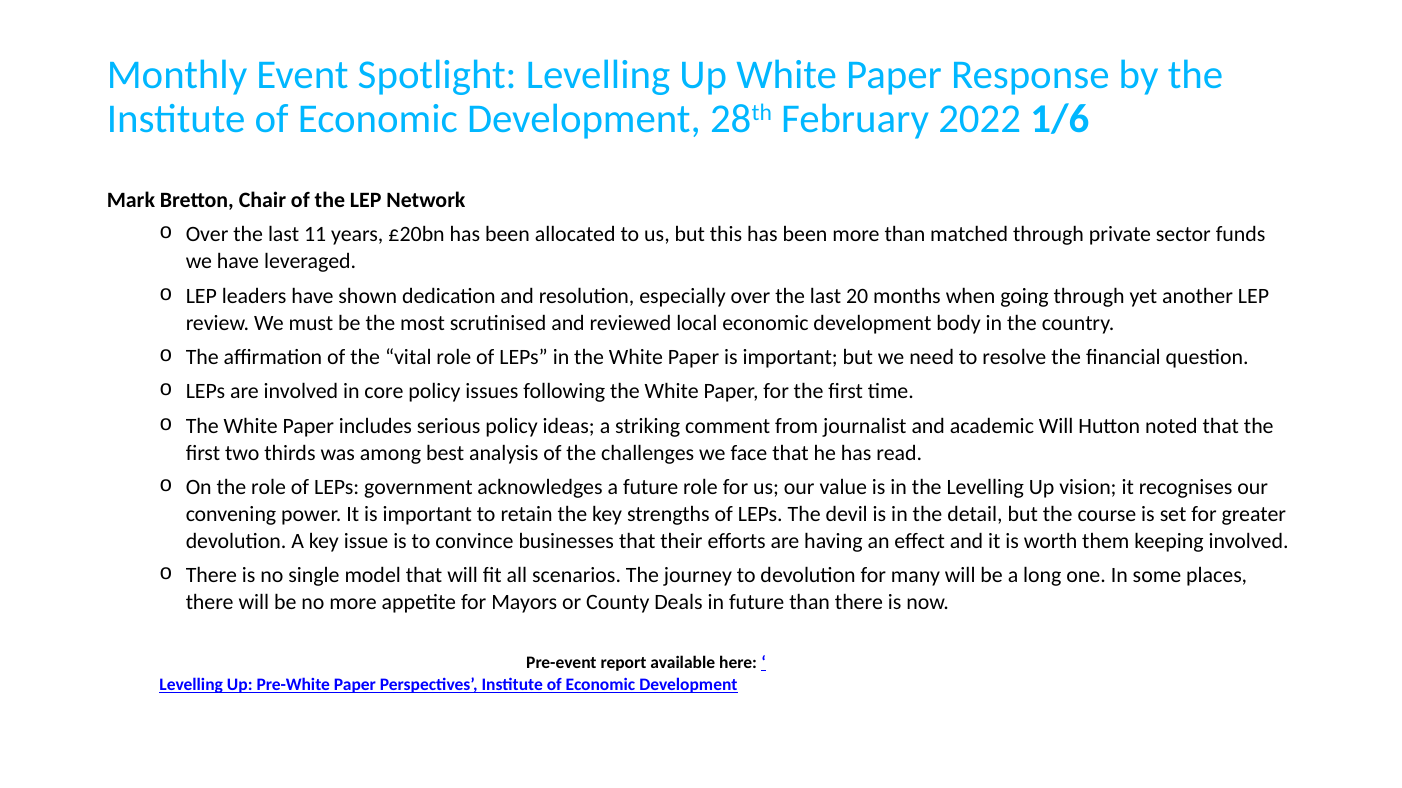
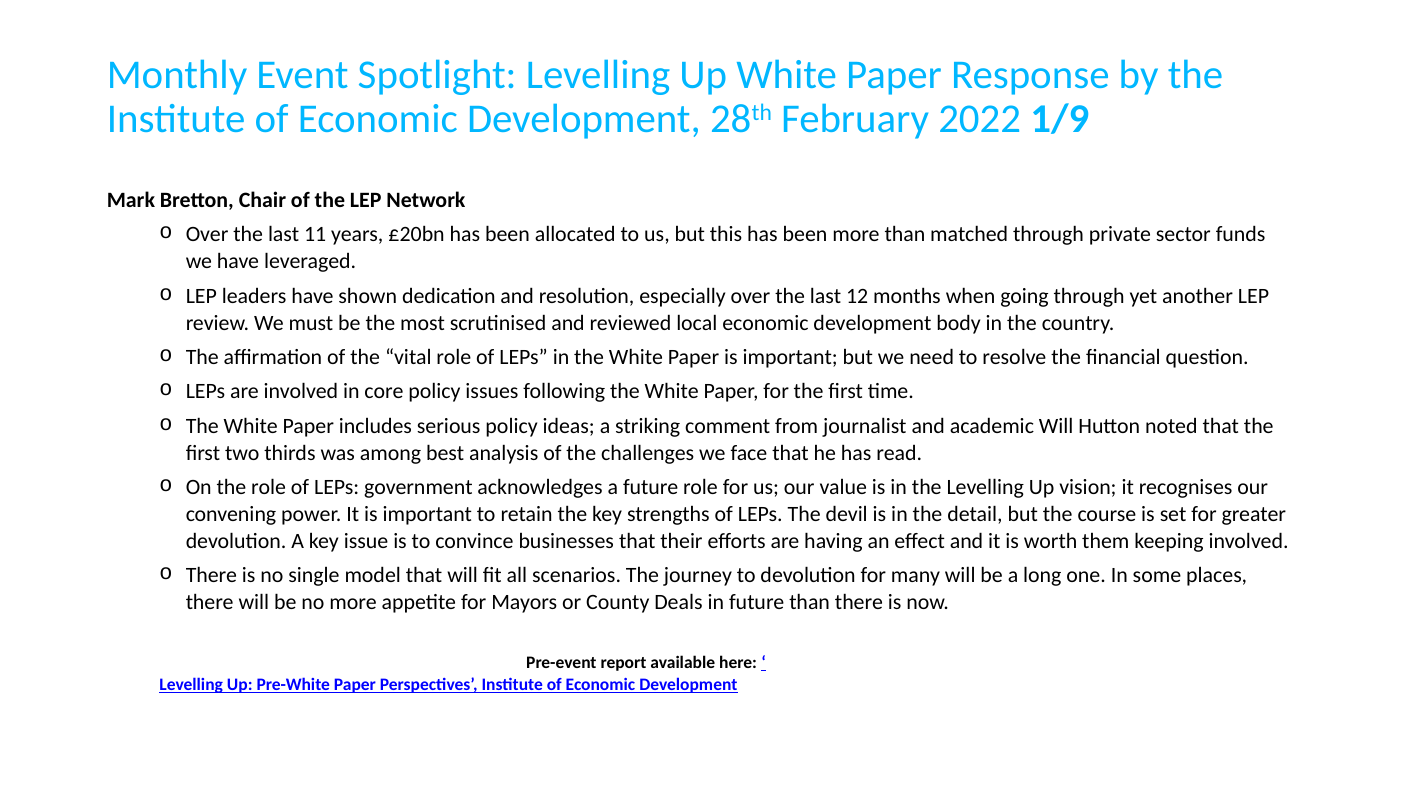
1/6: 1/6 -> 1/9 (1060, 119)
20: 20 -> 12 (857, 296)
